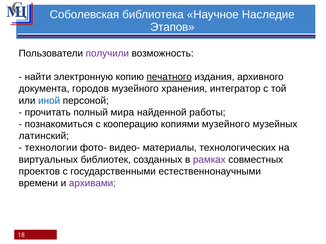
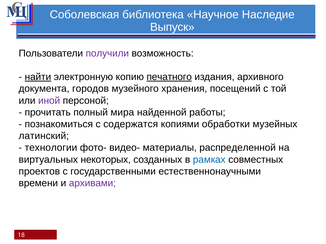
Этапов: Этапов -> Выпуск (172, 27)
найти underline: none -> present (38, 77)
интегратор: интегратор -> посещений (235, 89)
иной colour: blue -> purple (49, 101)
кооперацию: кооперацию -> содержатся (131, 124)
копиями музейного: музейного -> обработки (226, 124)
технологических: технологических -> распределенной (238, 148)
библиотек: библиотек -> некоторых (106, 160)
рамках colour: purple -> blue (209, 160)
